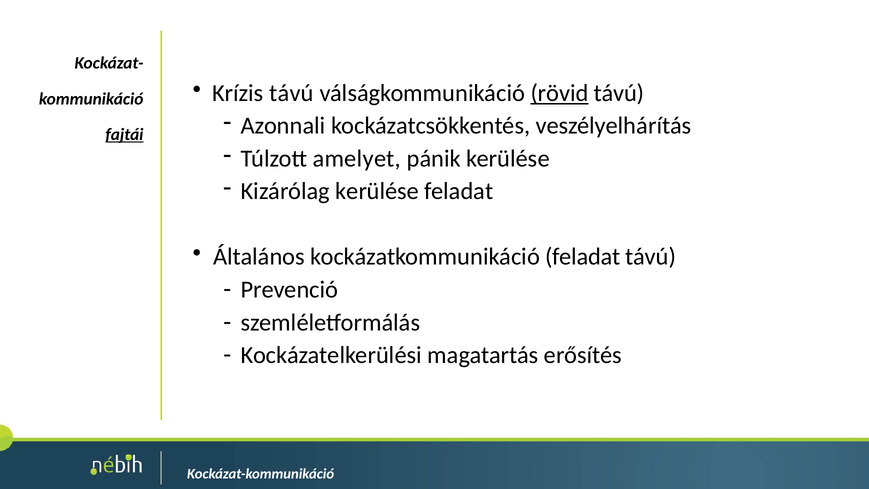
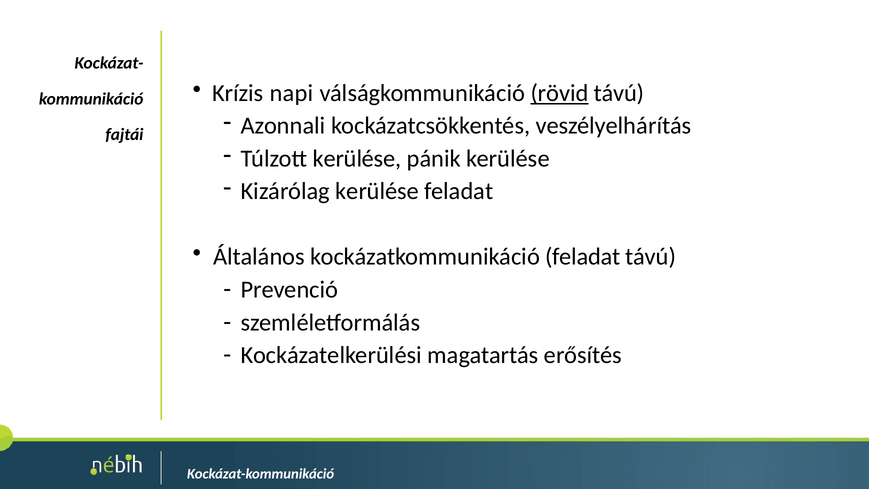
Krízis távú: távú -> napi (291, 93)
fajtái underline: present -> none (124, 135)
Túlzott amelyet: amelyet -> kerülése (357, 159)
